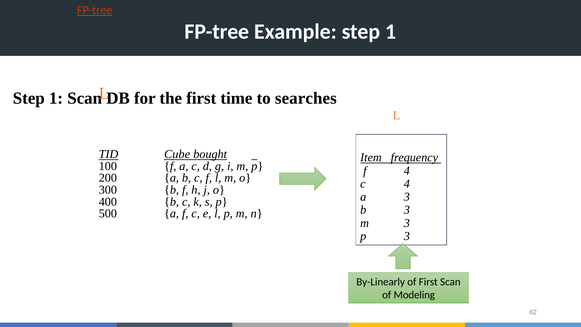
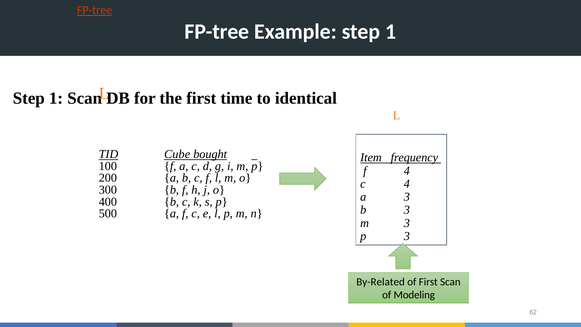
searches: searches -> identical (306, 98)
By-Linearly: By-Linearly -> By-Related (381, 282)
